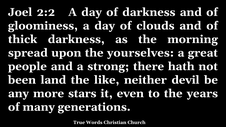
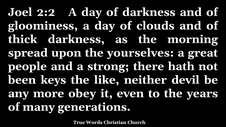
land: land -> keys (53, 80)
stars: stars -> obey (82, 94)
